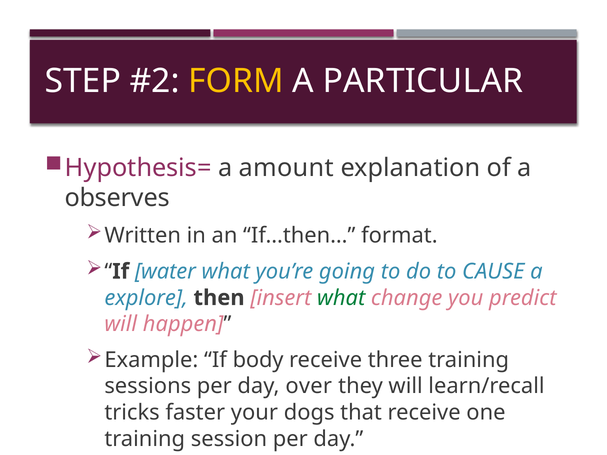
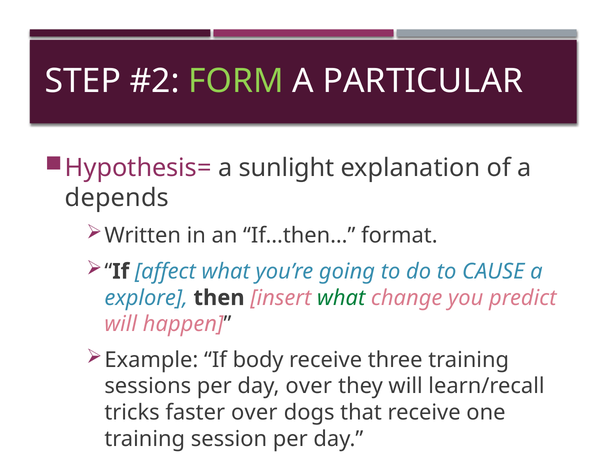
FORM colour: yellow -> light green (236, 81)
amount: amount -> sunlight (287, 168)
observes: observes -> depends (117, 198)
water: water -> affect (165, 272)
faster your: your -> over (254, 413)
